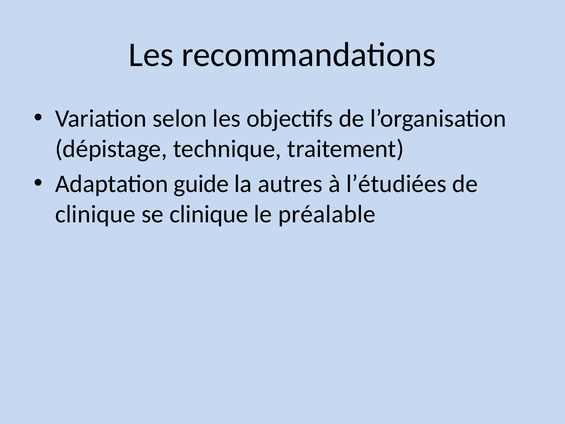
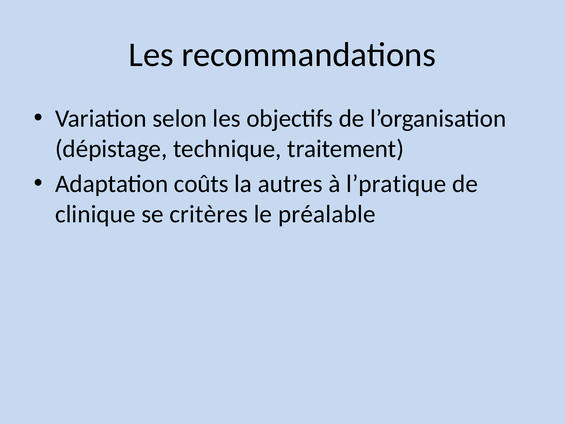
guide: guide -> coûts (201, 184)
l’étudiées: l’étudiées -> l’pratique (396, 184)
se clinique: clinique -> critères (209, 214)
